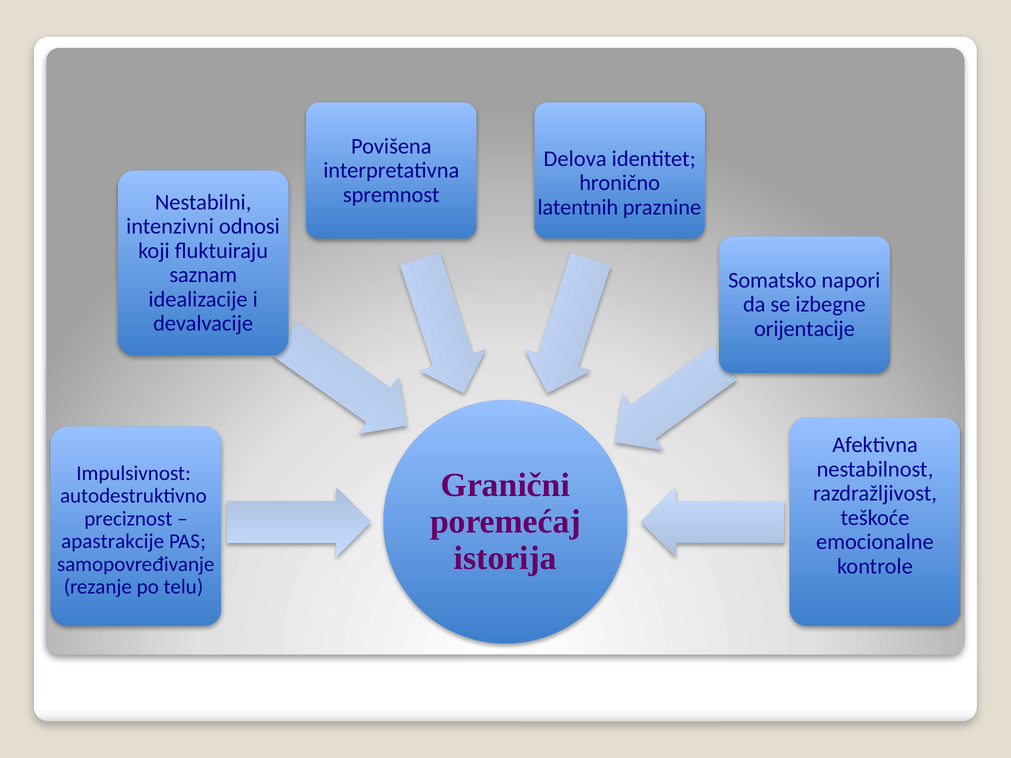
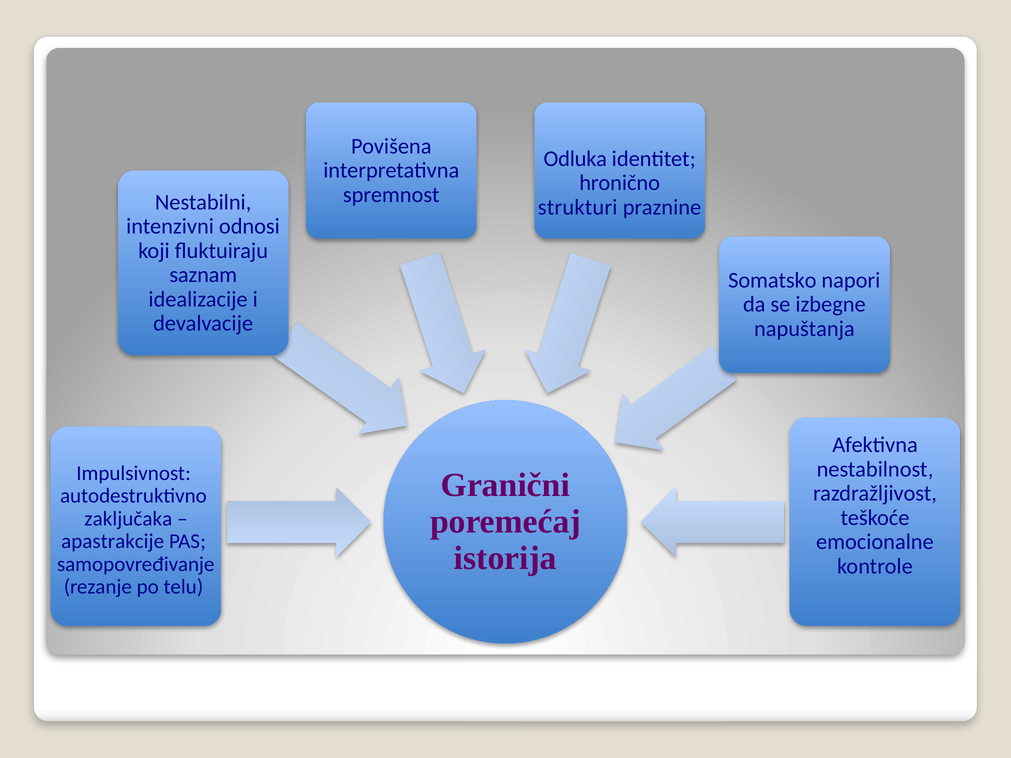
Delova: Delova -> Odluka (575, 159)
latentnih: latentnih -> strukturi (578, 207)
orijentacije: orijentacije -> napuštanja (804, 329)
preciznost: preciznost -> zaključaka (128, 519)
